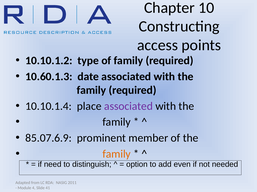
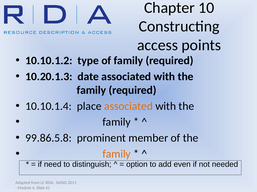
10.60.1.3: 10.60.1.3 -> 10.20.1.3 (49, 77)
associated colour: purple -> orange (128, 106)
85.07.6.9: 85.07.6.9 -> 99.86.5.8 (49, 138)
